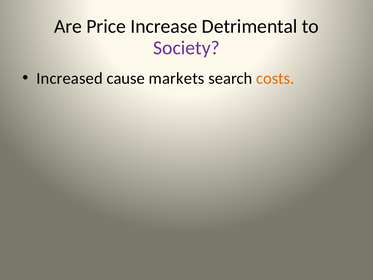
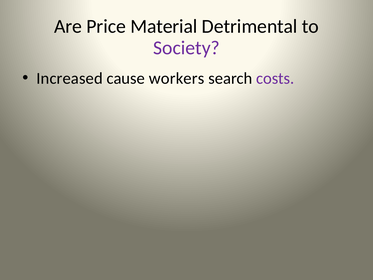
Increase: Increase -> Material (164, 26)
markets: markets -> workers (177, 78)
costs colour: orange -> purple (275, 78)
